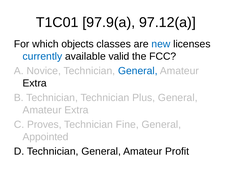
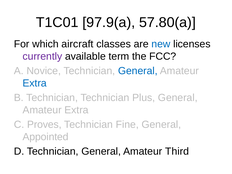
97.12(a: 97.12(a -> 57.80(a (167, 22)
objects: objects -> aircraft (77, 44)
currently colour: blue -> purple (42, 56)
valid: valid -> term (119, 56)
Extra colour: black -> blue (35, 83)
Profit: Profit -> Third (177, 151)
